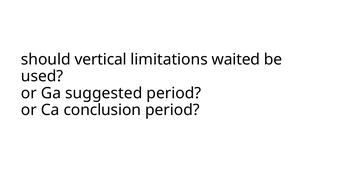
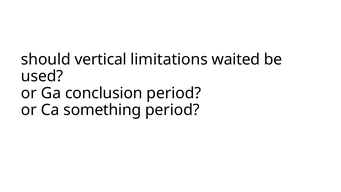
suggested: suggested -> conclusion (104, 93)
conclusion: conclusion -> something (102, 110)
